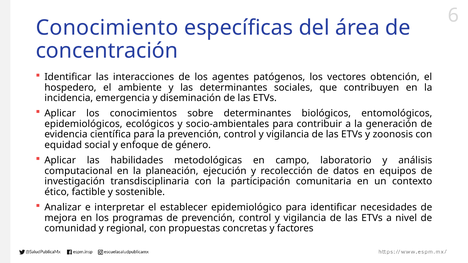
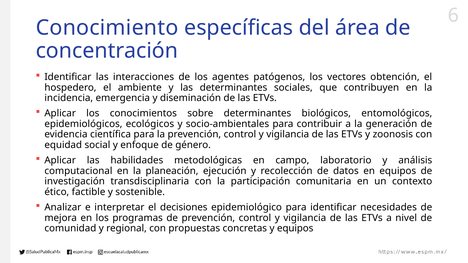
establecer: establecer -> decisiones (184, 208)
y factores: factores -> equipos (295, 229)
